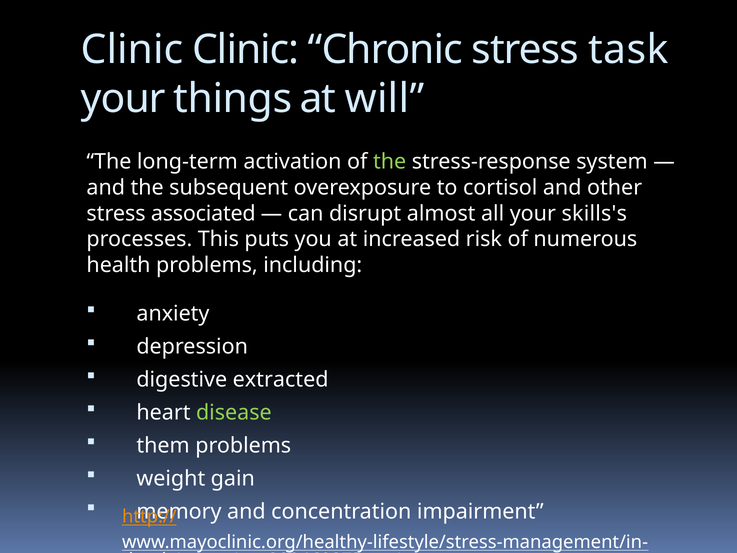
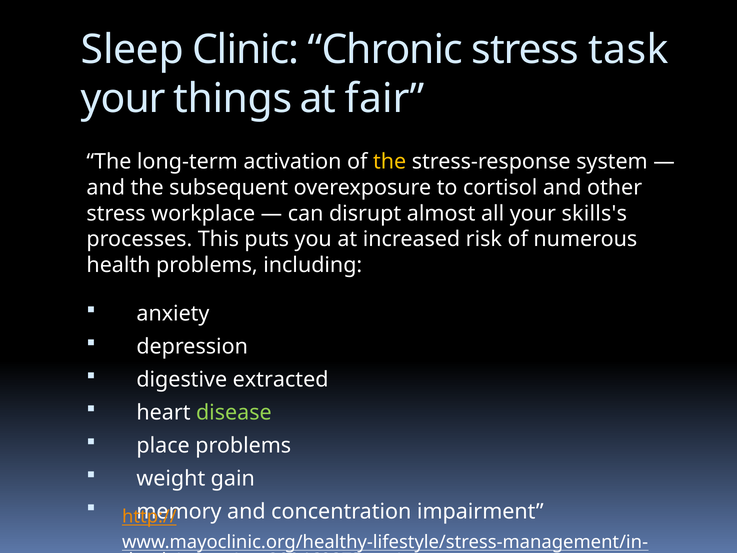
Clinic: Clinic -> Sleep (132, 49)
will: will -> fair (385, 99)
the colour: light green -> yellow (390, 162)
associated: associated -> workplace (203, 213)
them: them -> place (163, 446)
